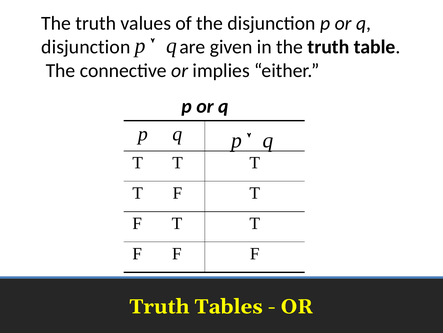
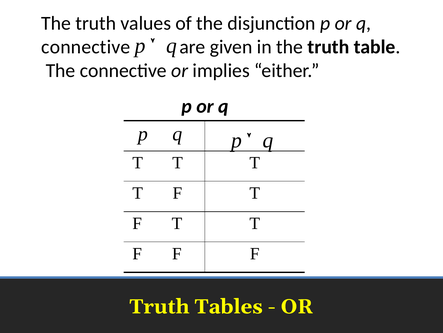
disjunction: disjunction -> connective (86, 47)
